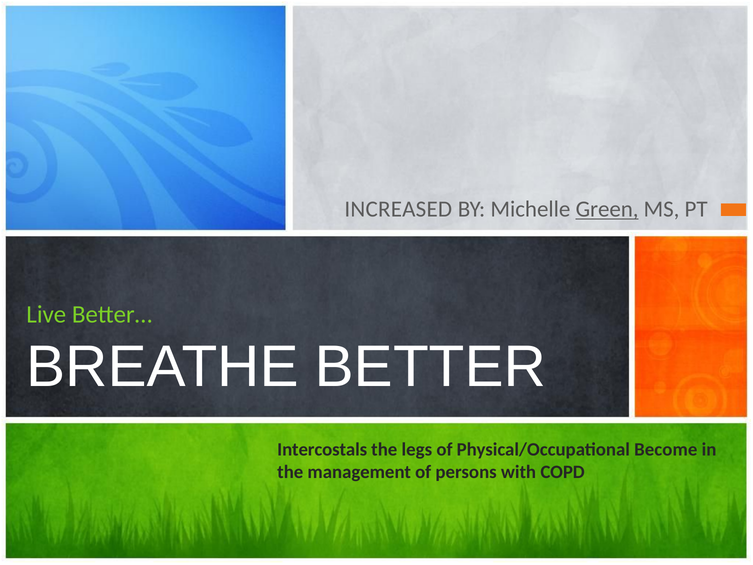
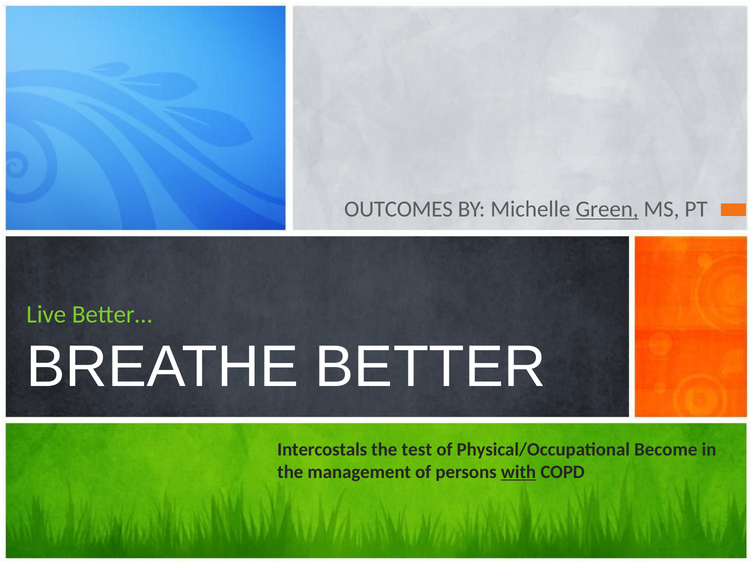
INCREASED: INCREASED -> OUTCOMES (399, 209)
legs: legs -> test (417, 449)
with underline: none -> present (518, 472)
